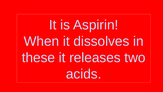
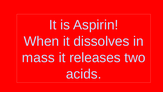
these: these -> mass (38, 57)
